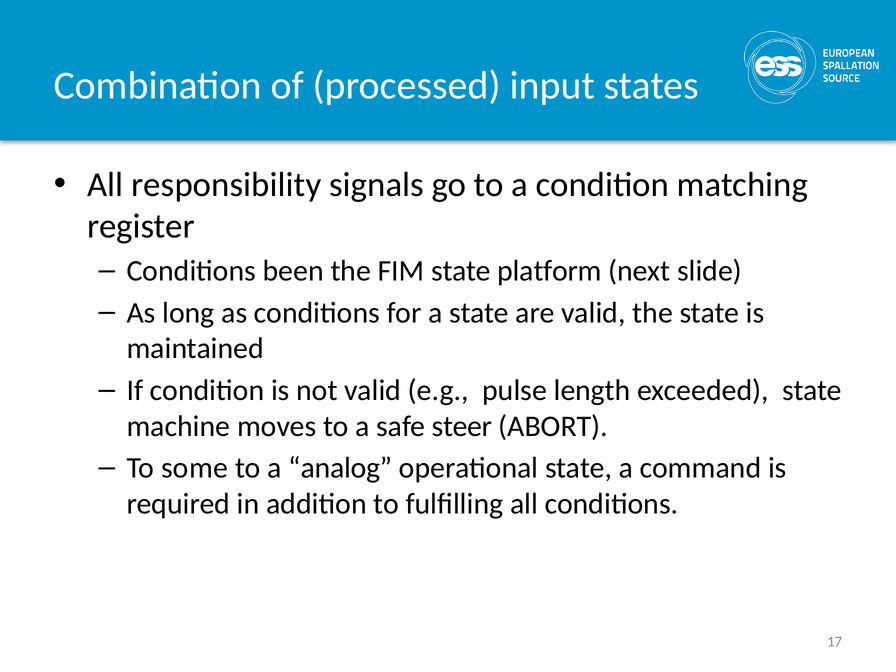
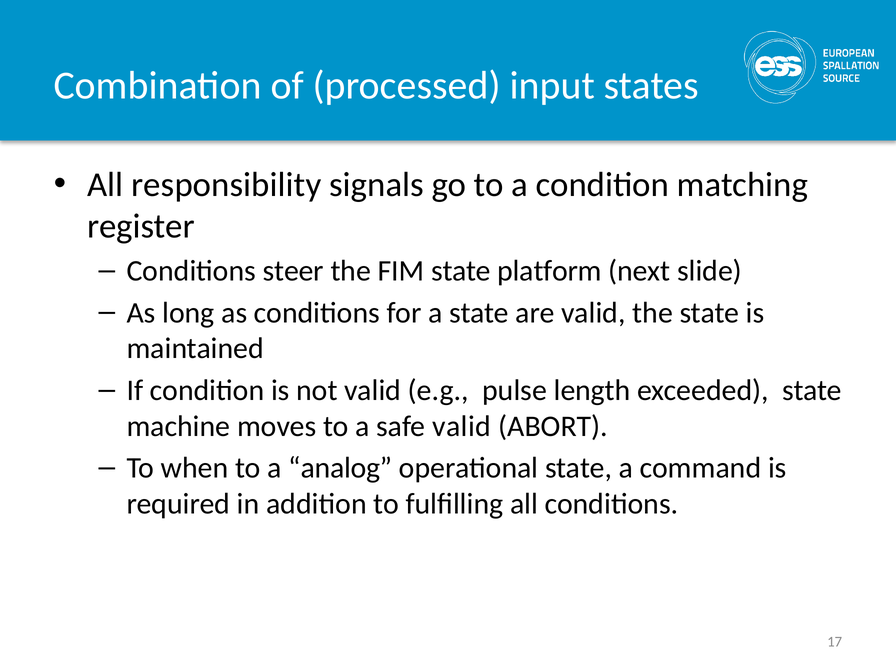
been: been -> steer (293, 271)
safe steer: steer -> valid (462, 426)
some: some -> when (195, 468)
